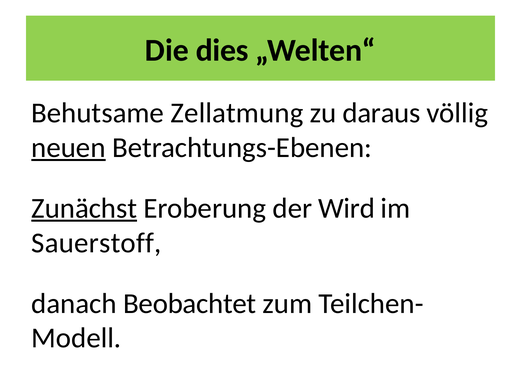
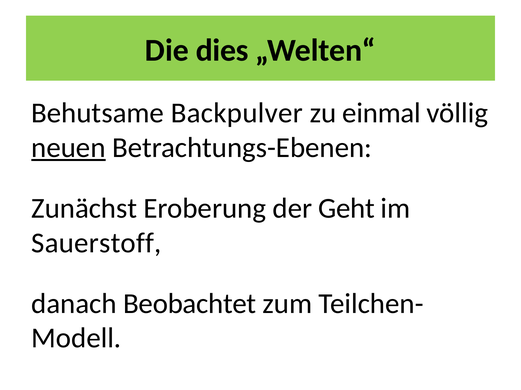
Zellatmung: Zellatmung -> Backpulver (237, 113)
daraus: daraus -> einmal (382, 113)
Zunächst underline: present -> none (84, 209)
Wird: Wird -> Geht (347, 209)
